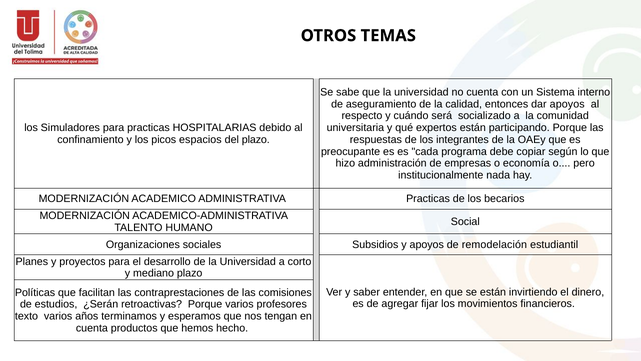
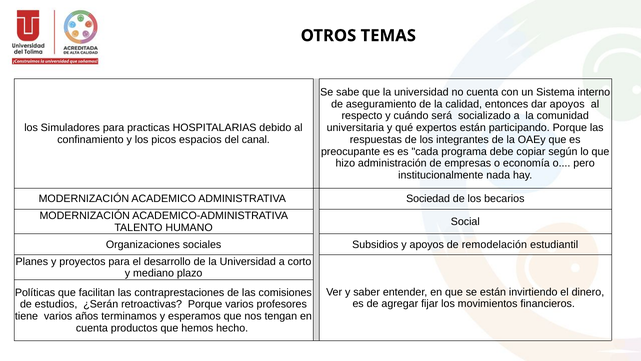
del plazo: plazo -> canal (256, 140)
ADMINISTRATIVA Practicas: Practicas -> Sociedad (428, 199)
texto: texto -> tiene (27, 316)
